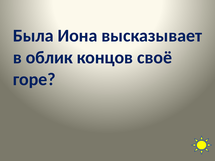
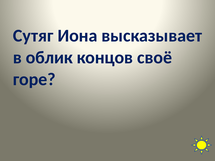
Была: Была -> Сутяг (33, 36)
